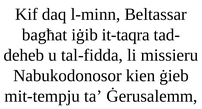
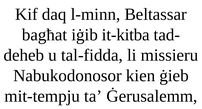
it-taqra: it-taqra -> it-kitba (126, 35)
